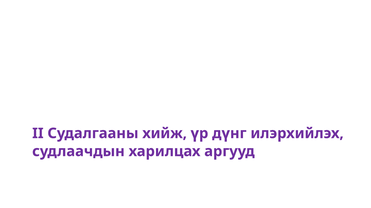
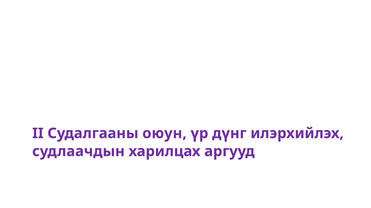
хийж: хийж -> оюун (164, 134)
